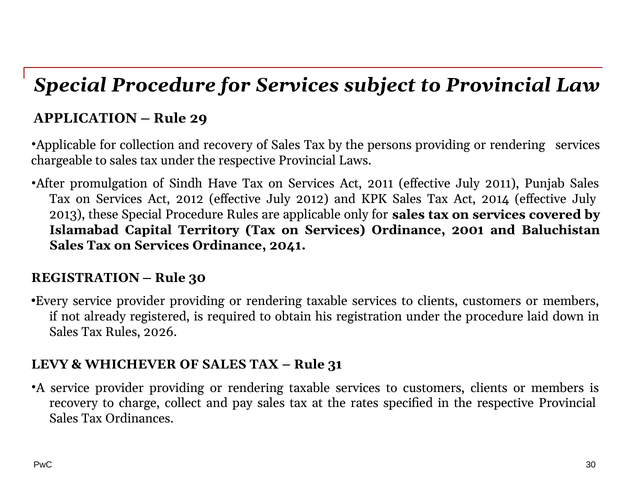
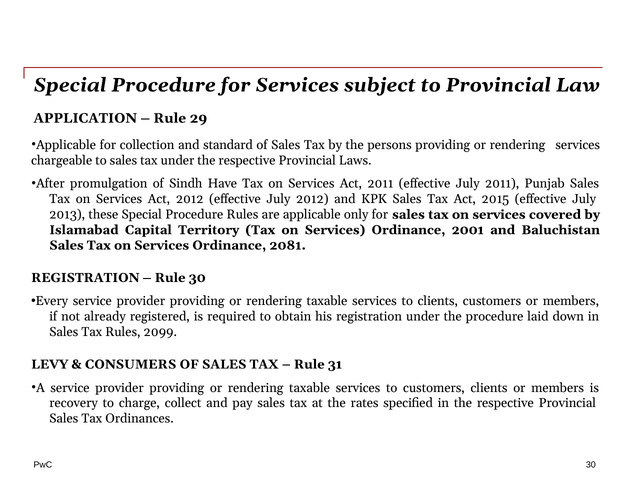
and recovery: recovery -> standard (228, 145)
2014: 2014 -> 2015 (495, 199)
2041: 2041 -> 2081 (288, 246)
2026: 2026 -> 2099 (160, 332)
WHICHEVER: WHICHEVER -> CONSUMERS (131, 365)
